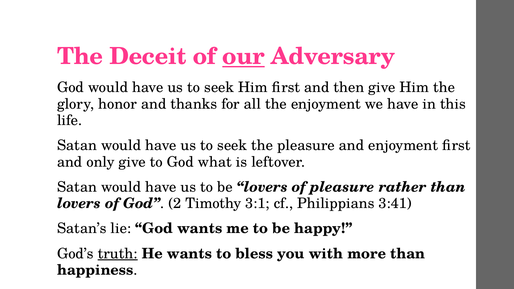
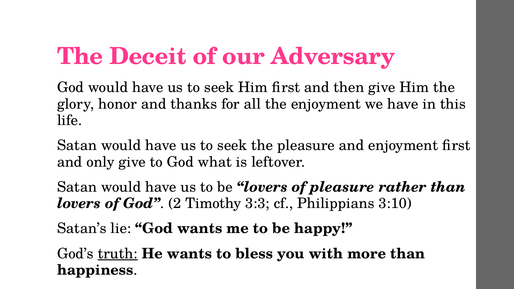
our underline: present -> none (244, 57)
3:1: 3:1 -> 3:3 (257, 204)
3:41: 3:41 -> 3:10 (395, 204)
